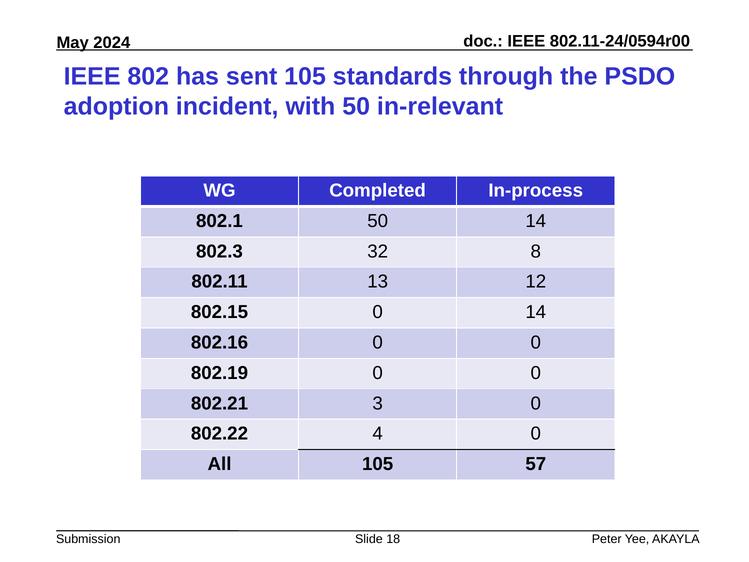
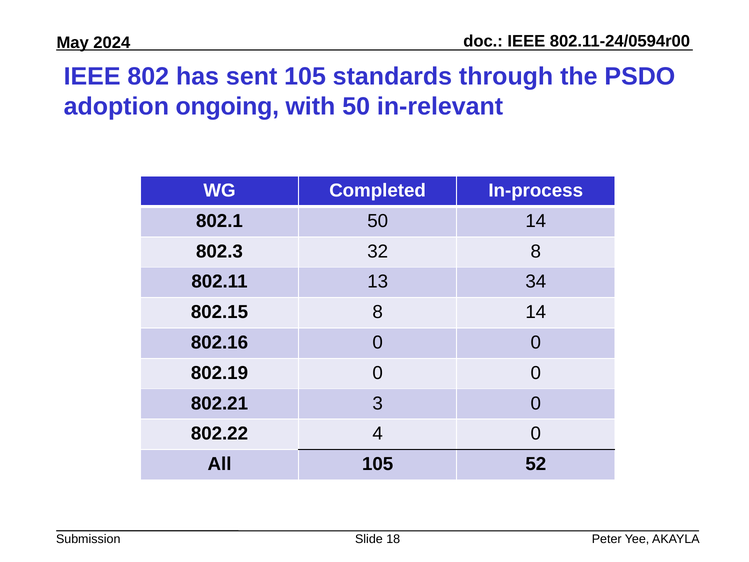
incident: incident -> ongoing (227, 107)
12: 12 -> 34 (536, 282)
802.15 0: 0 -> 8 (378, 312)
57: 57 -> 52 (536, 464)
